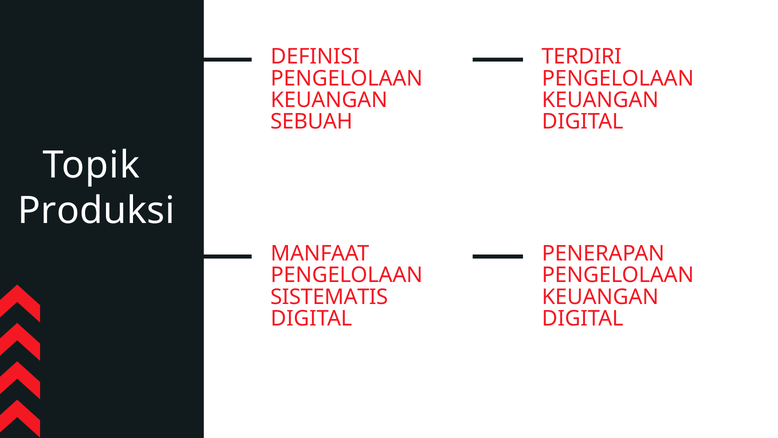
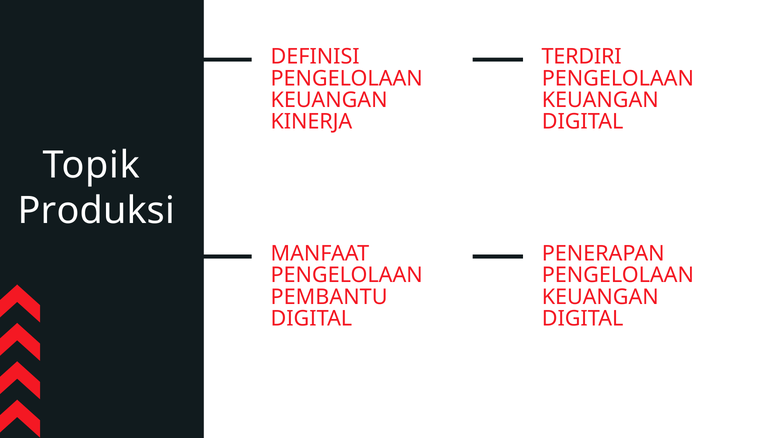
SEBUAH: SEBUAH -> KINERJA (311, 122)
SISTEMATIS: SISTEMATIS -> PEMBANTU (329, 297)
